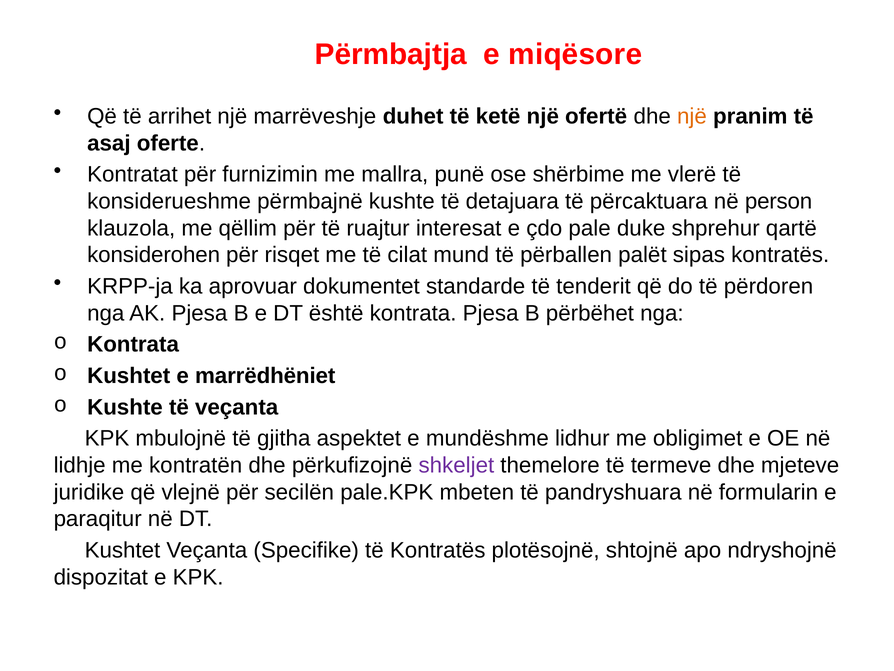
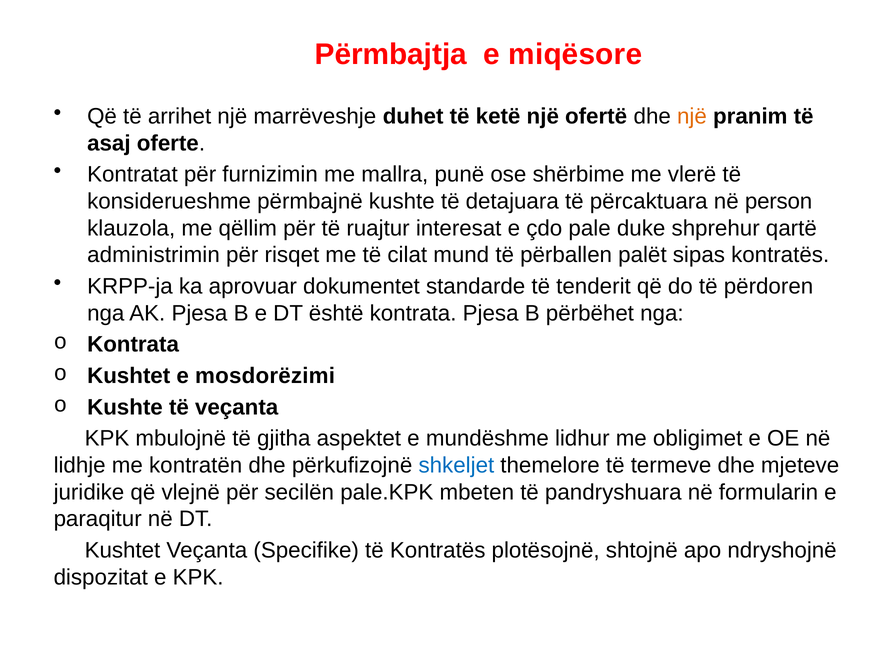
konsiderohen: konsiderohen -> administrimin (154, 255)
marrëdhëniet: marrëdhëniet -> mosdorëzimi (265, 376)
shkeljet colour: purple -> blue (456, 465)
